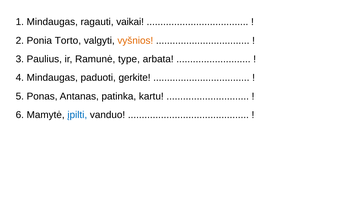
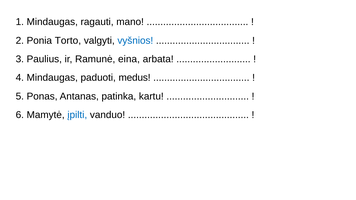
vaikai: vaikai -> mano (130, 22)
vyšnios colour: orange -> blue (135, 41)
type: type -> eina (129, 59)
gerkite: gerkite -> medus (135, 78)
